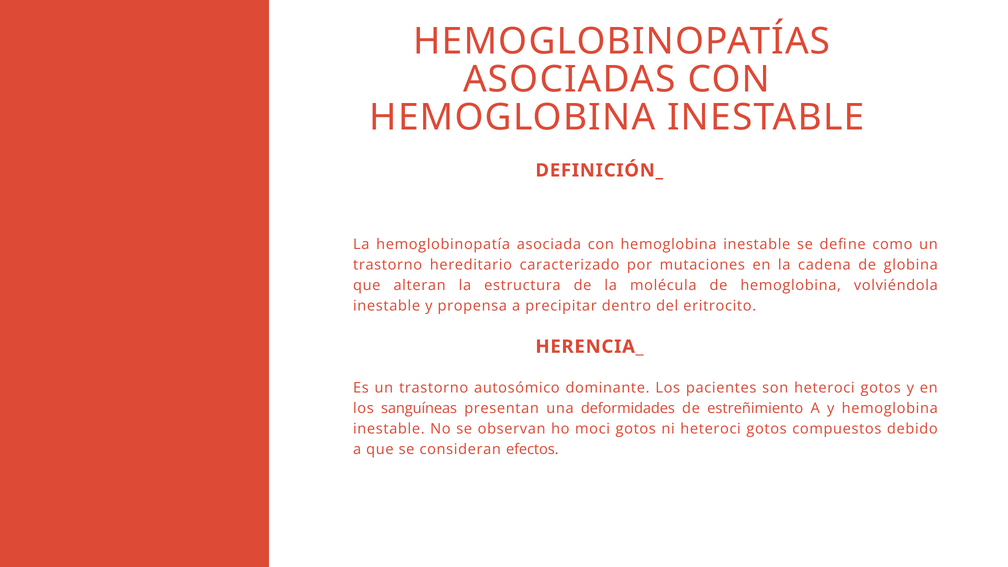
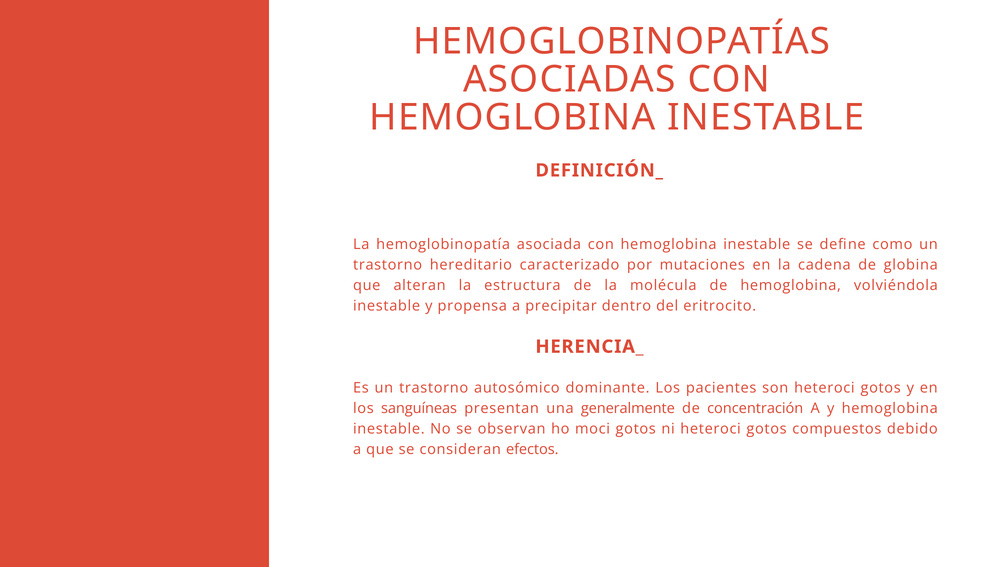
deformidades: deformidades -> generalmente (628, 408)
estreñimiento: estreñimiento -> concentración (755, 408)
